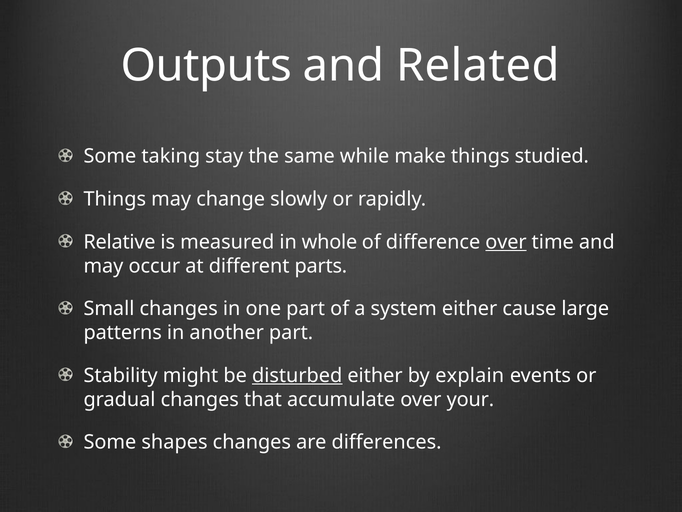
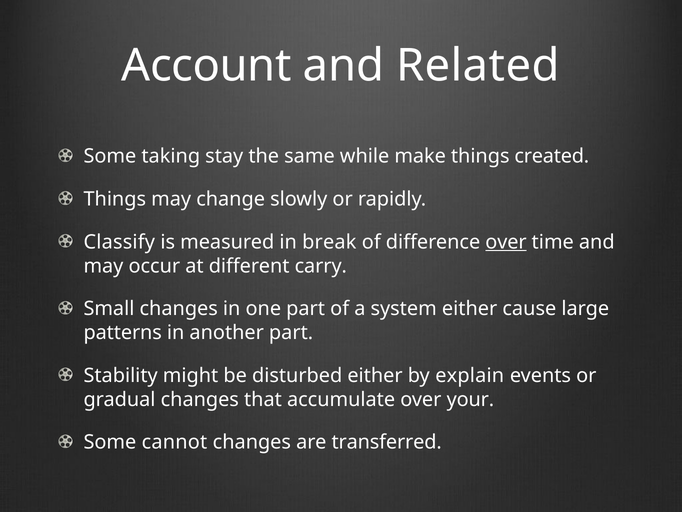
Outputs: Outputs -> Account (206, 65)
studied: studied -> created (552, 156)
Relative: Relative -> Classify (119, 242)
whole: whole -> break (329, 242)
parts: parts -> carry (321, 266)
disturbed underline: present -> none (297, 375)
shapes: shapes -> cannot (174, 442)
differences: differences -> transferred (387, 442)
